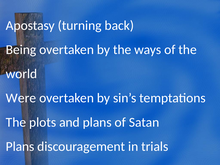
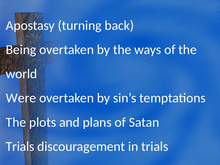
Plans: Plans -> Trials (20, 146)
